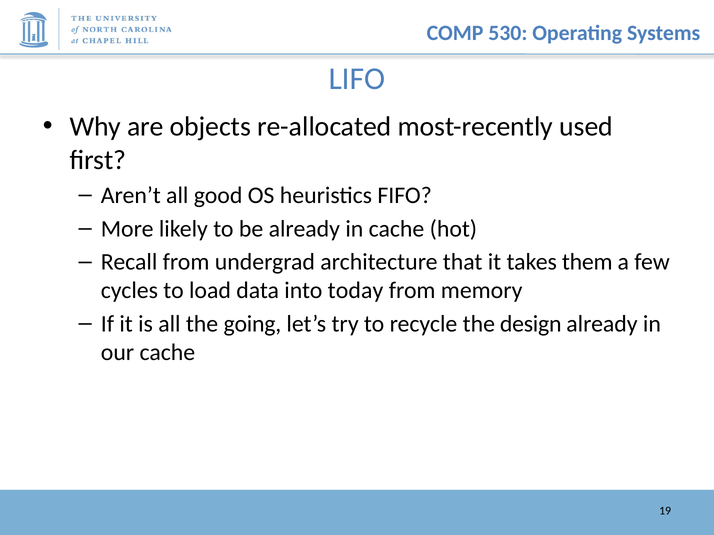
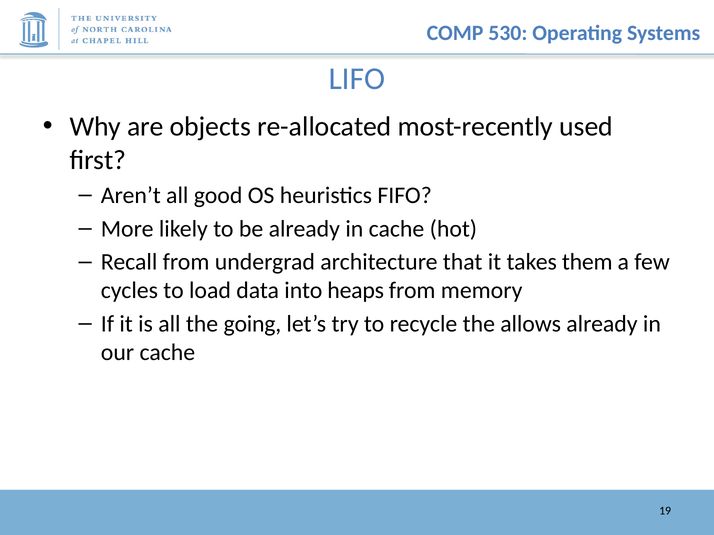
today: today -> heaps (356, 291)
design: design -> allows (531, 324)
